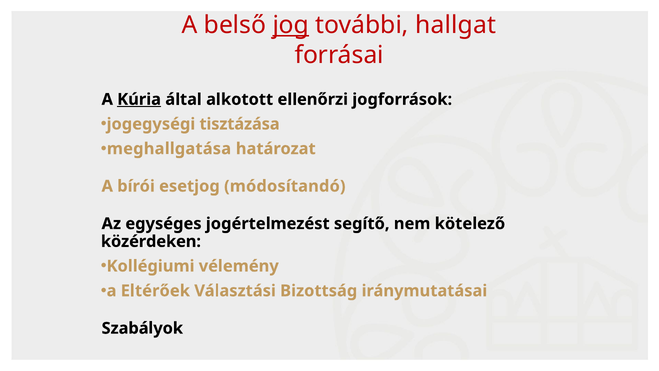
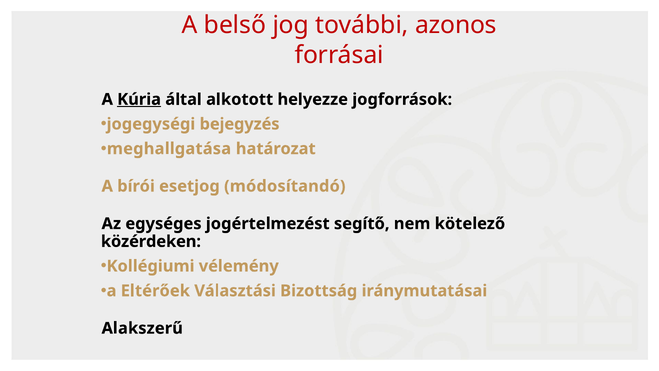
jog underline: present -> none (291, 25)
hallgat: hallgat -> azonos (456, 25)
ellenőrzi: ellenőrzi -> helyezze (313, 99)
tisztázása: tisztázása -> bejegyzés (240, 124)
Szabályok: Szabályok -> Alakszerű (142, 328)
